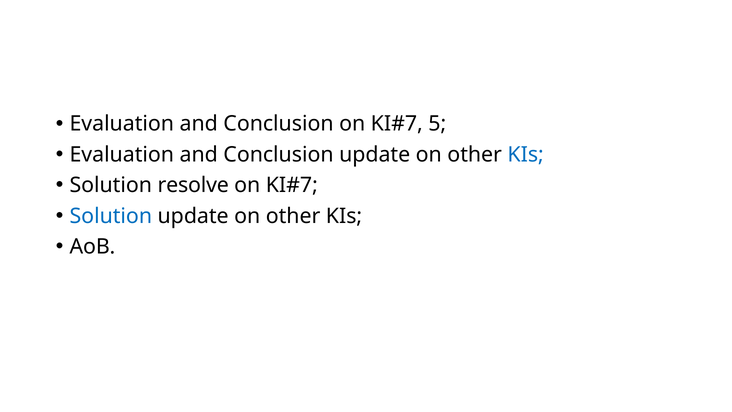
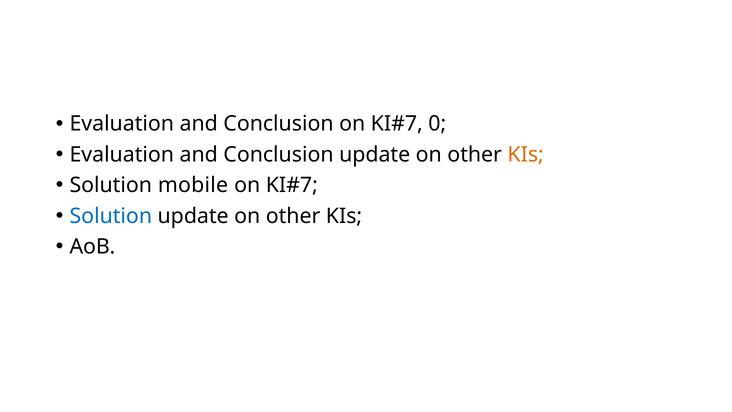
5: 5 -> 0 (437, 124)
KIs colour: blue -> orange (526, 154)
resolve: resolve -> mobile (193, 185)
